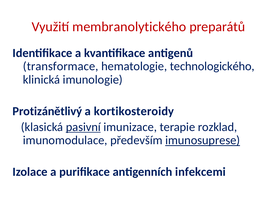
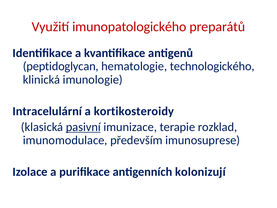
membranolytického: membranolytického -> imunopatologického (129, 27)
transformace: transformace -> peptidoglycan (61, 66)
Protizánětlivý: Protizánětlivý -> Intracelulární (47, 111)
imunosuprese underline: present -> none (203, 140)
infekcemi: infekcemi -> kolonizují (200, 172)
